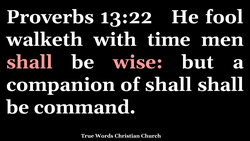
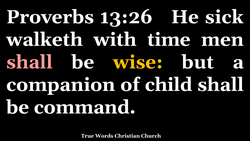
13:22: 13:22 -> 13:26 (126, 17)
fool: fool -> sick (224, 17)
wise colour: pink -> yellow (138, 62)
of shall: shall -> child (169, 85)
